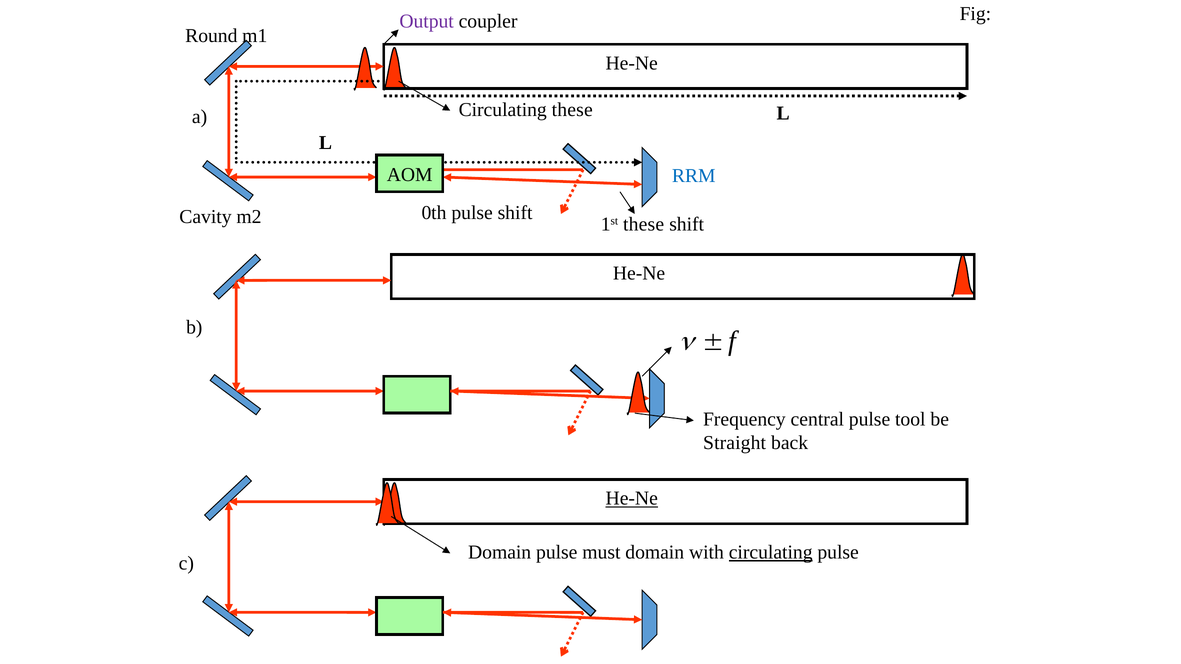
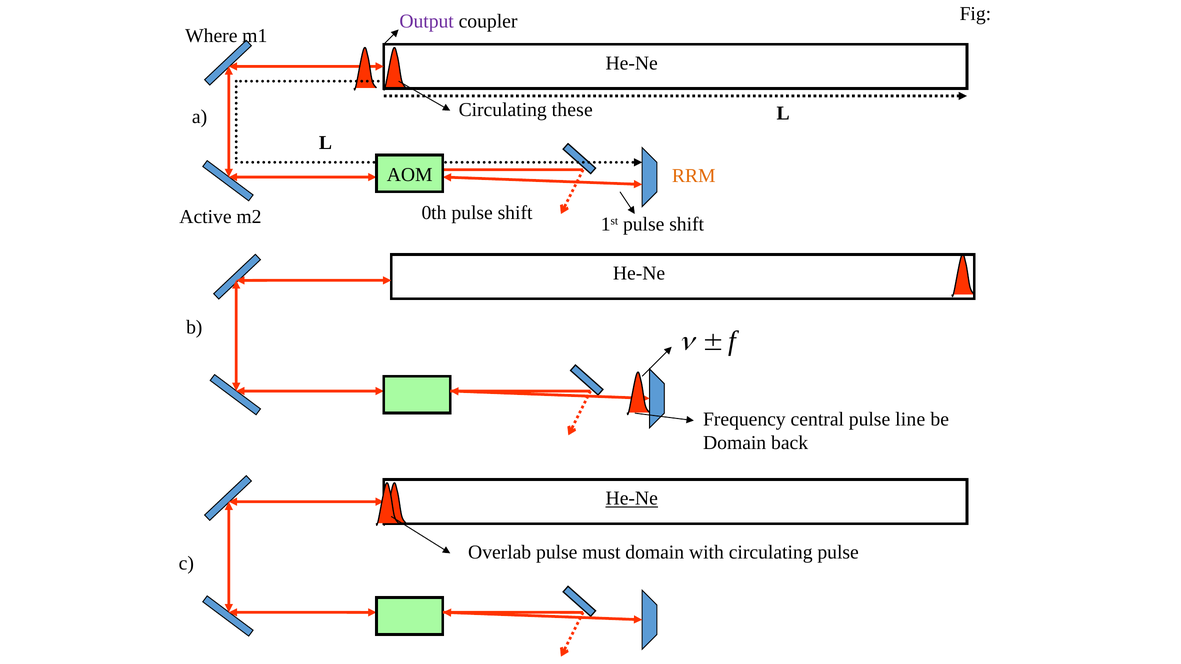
Round: Round -> Where (211, 36)
RRM colour: blue -> orange (694, 176)
Cavity: Cavity -> Active (205, 217)
1st these: these -> pulse (644, 224)
tool: tool -> line (910, 420)
Straight: Straight -> Domain (735, 443)
Domain: Domain -> Overlab (500, 553)
circulating underline: present -> none (771, 553)
